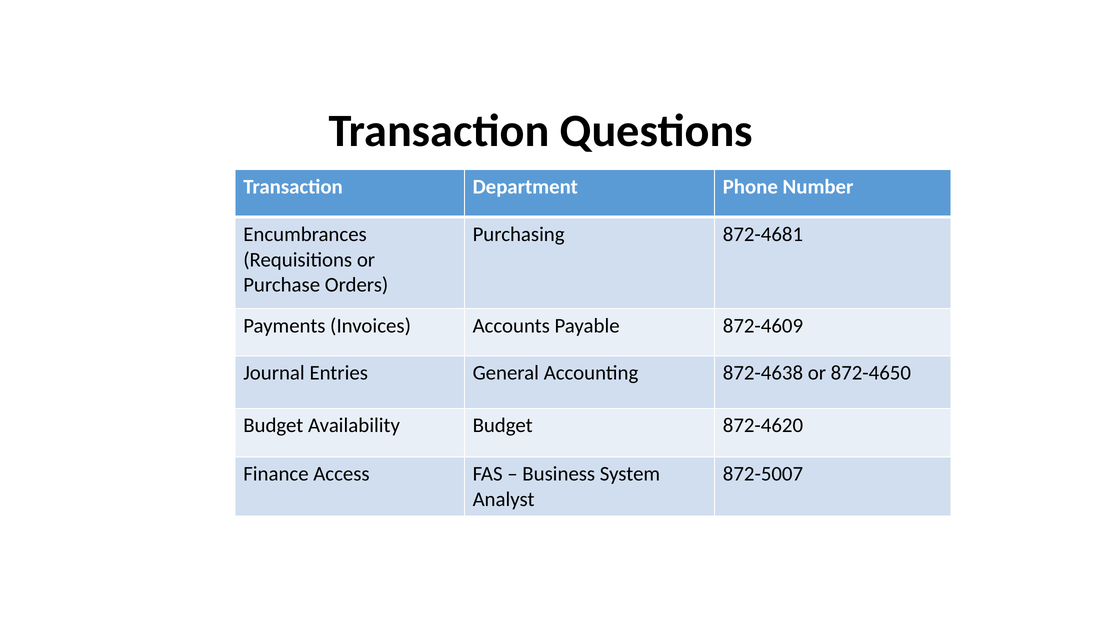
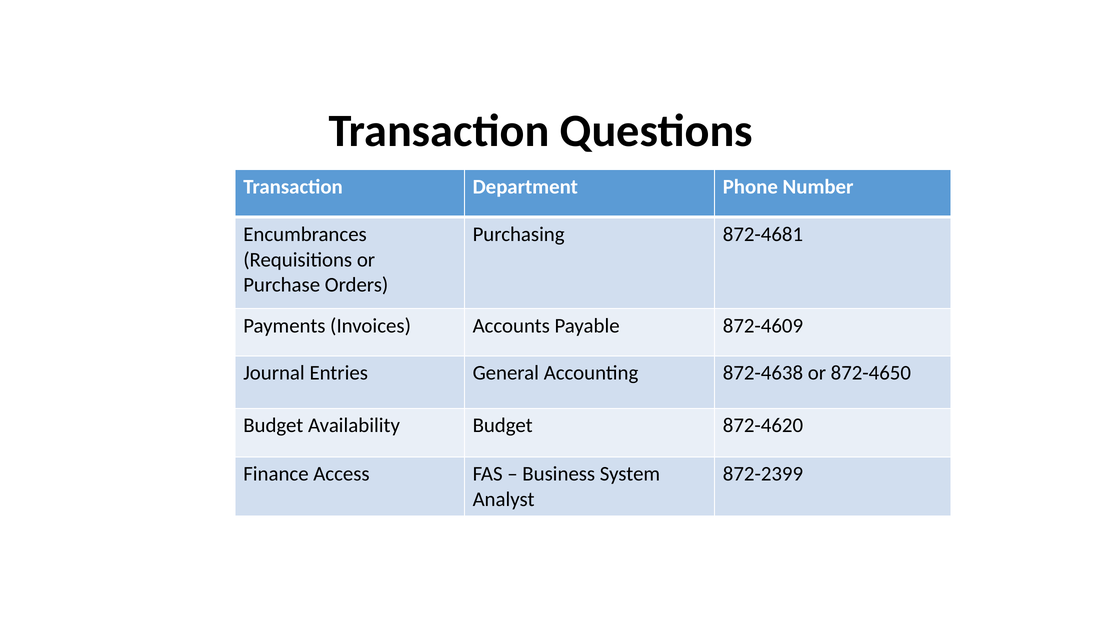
872-5007: 872-5007 -> 872-2399 (763, 474)
